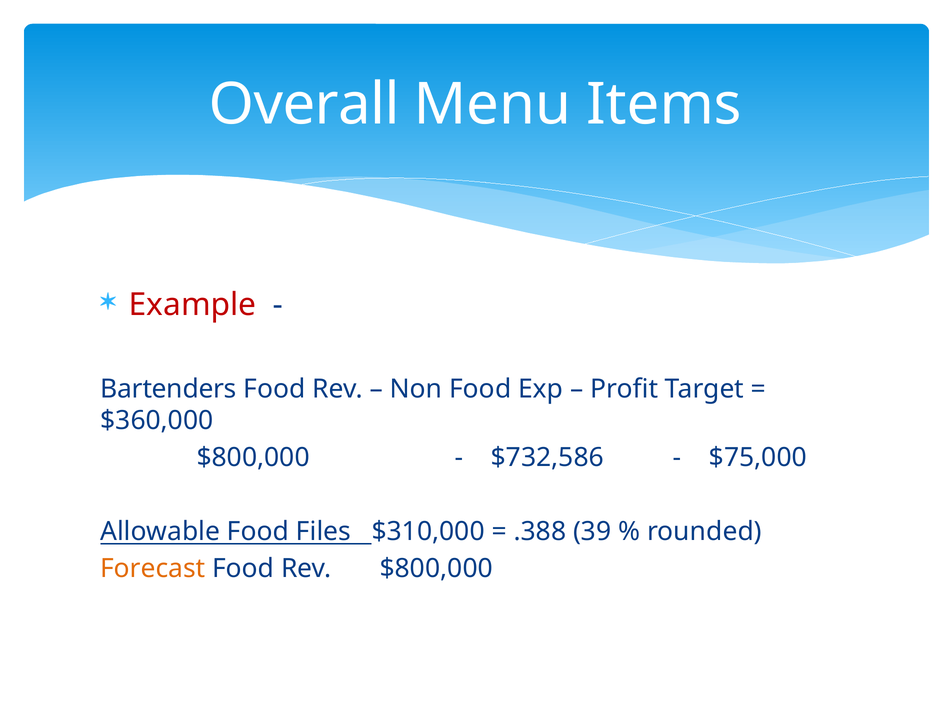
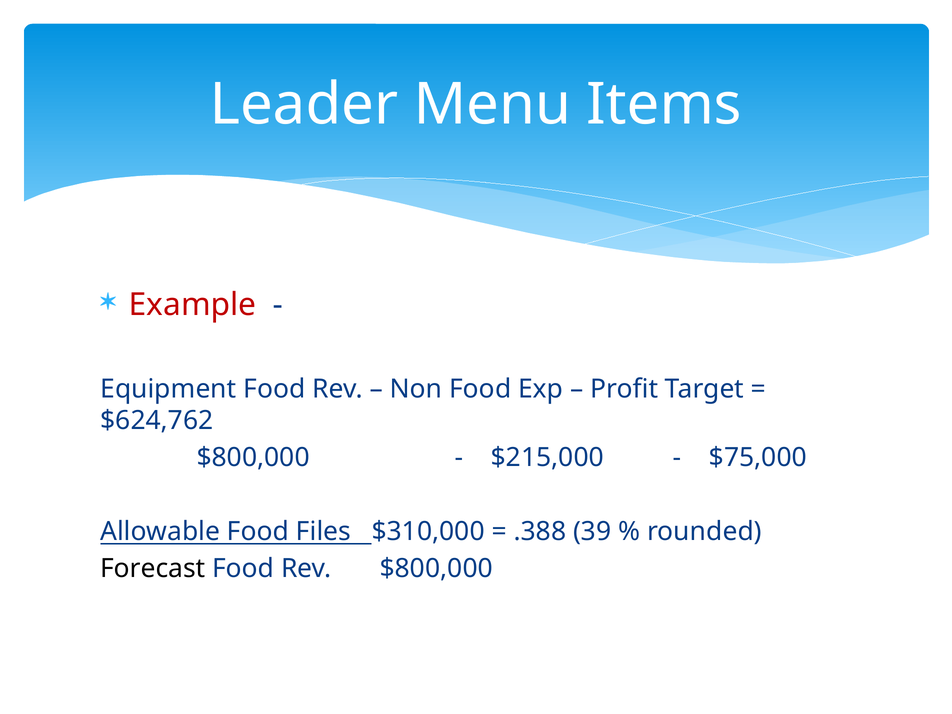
Overall: Overall -> Leader (304, 104)
Bartenders: Bartenders -> Equipment (168, 389)
$360,000: $360,000 -> $624,762 (157, 421)
$732,586: $732,586 -> $215,000 (547, 458)
Forecast colour: orange -> black (153, 569)
